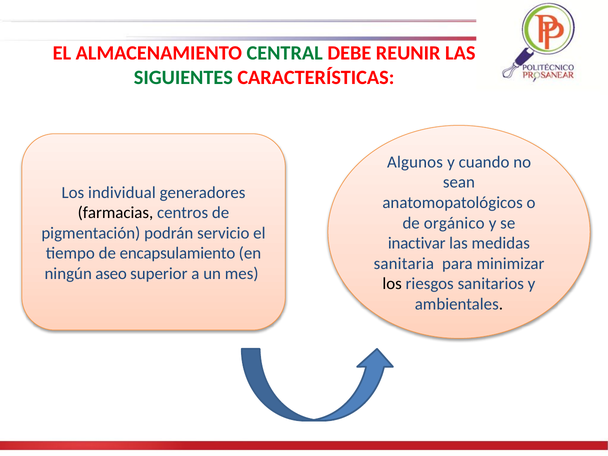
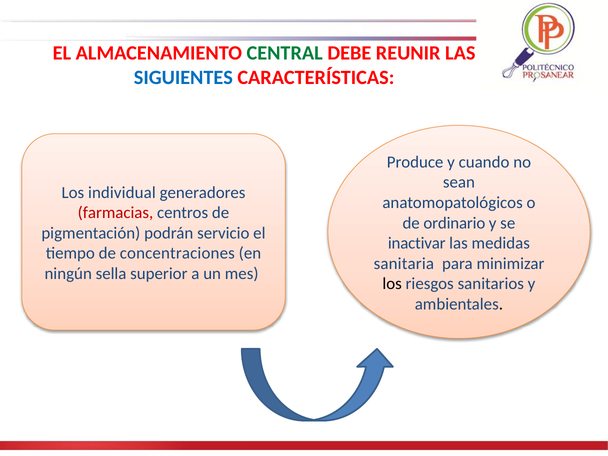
SIGUIENTES colour: green -> blue (183, 77)
Algunos: Algunos -> Produce (415, 162)
farmacias colour: black -> red (115, 213)
orgánico: orgánico -> ordinario (454, 223)
encapsulamiento: encapsulamiento -> concentraciones (177, 253)
aseo: aseo -> sella (111, 274)
